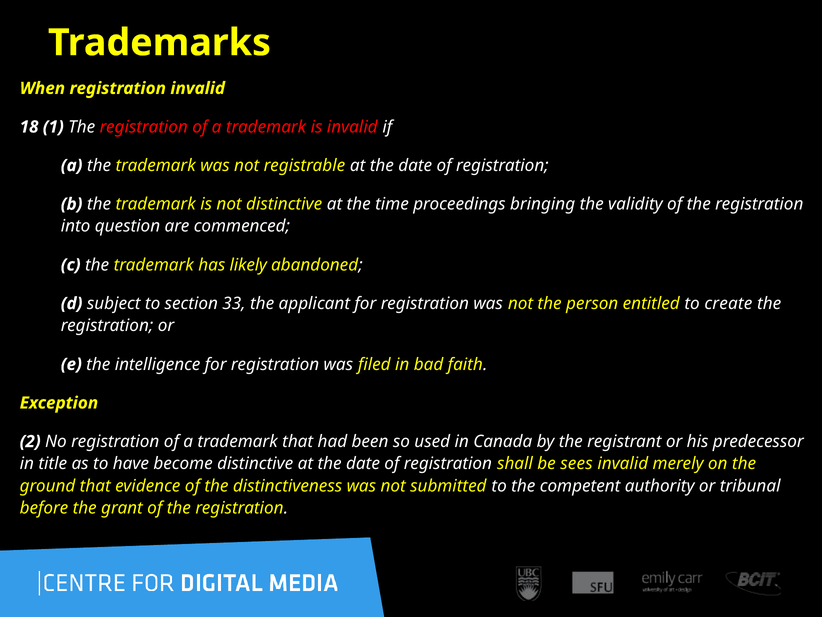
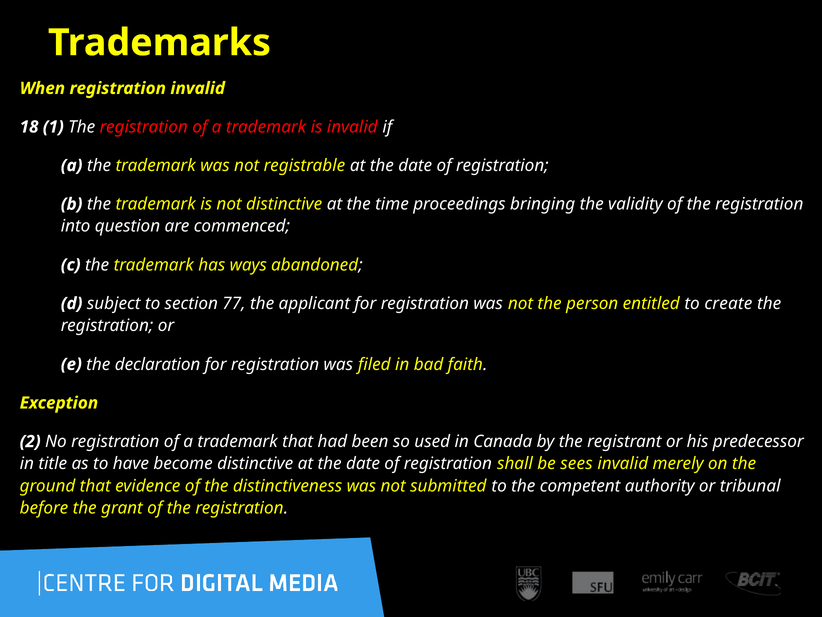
likely: likely -> ways (248, 265)
33: 33 -> 77 (234, 303)
intelligence: intelligence -> declaration (158, 364)
